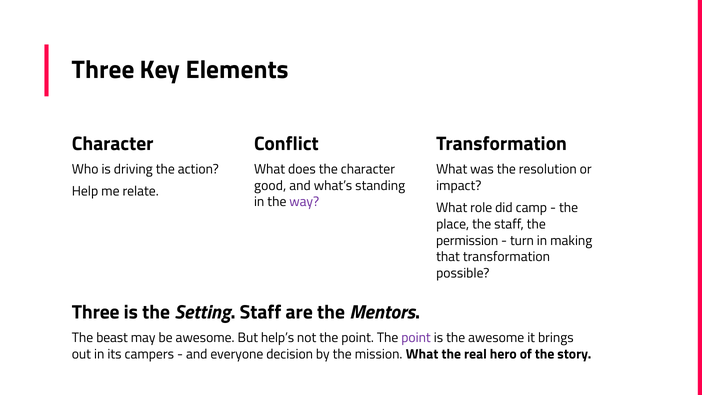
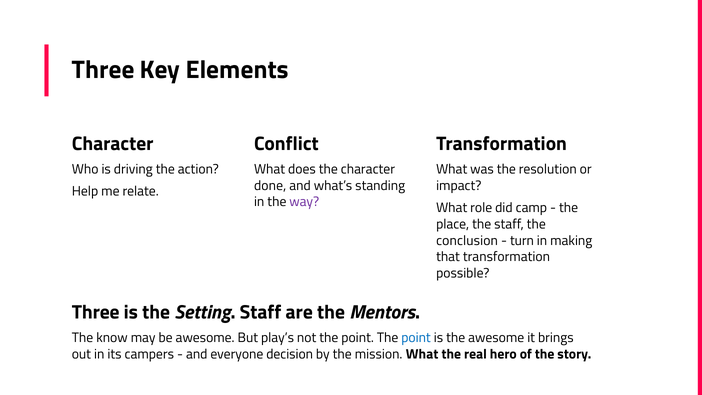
good: good -> done (270, 185)
permission: permission -> conclusion (467, 240)
beast: beast -> know (112, 338)
help’s: help’s -> play’s (278, 338)
point colour: purple -> blue (416, 338)
